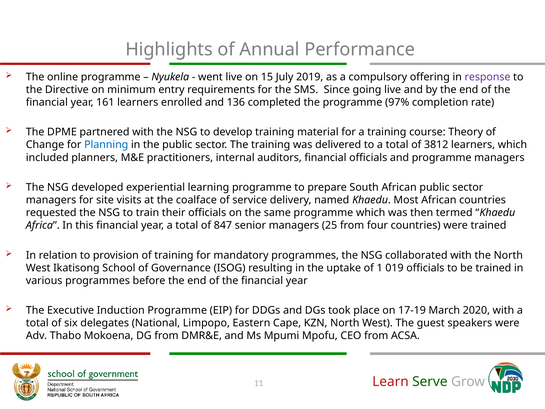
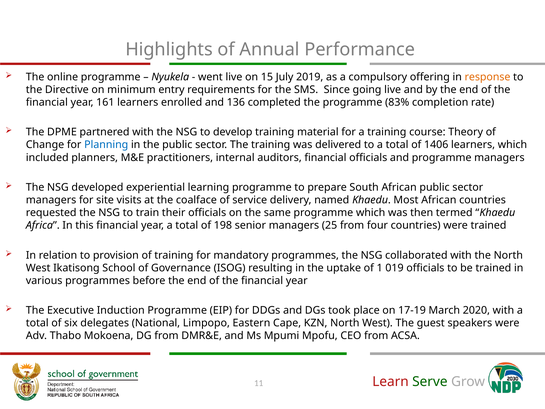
response colour: purple -> orange (488, 77)
97%: 97% -> 83% (397, 102)
3812: 3812 -> 1406 (436, 145)
847: 847 -> 198 (223, 225)
